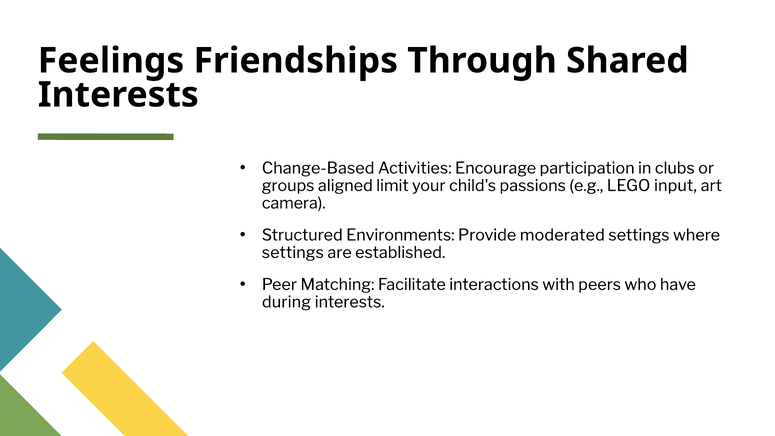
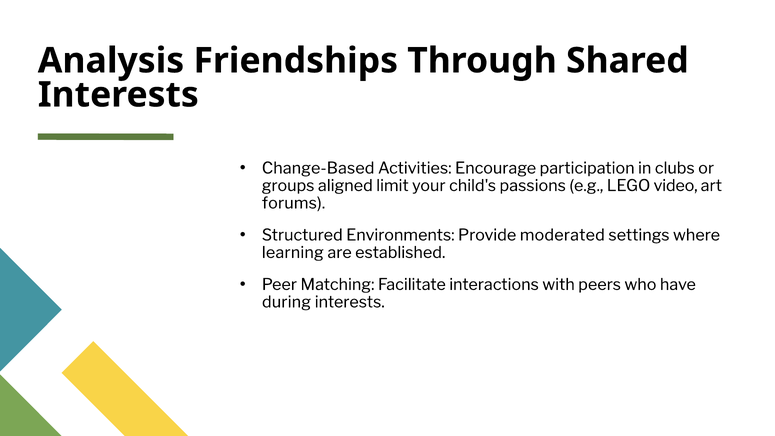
Feelings: Feelings -> Analysis (111, 61)
input: input -> video (676, 186)
camera: camera -> forums (294, 203)
settings: settings -> learning (293, 253)
